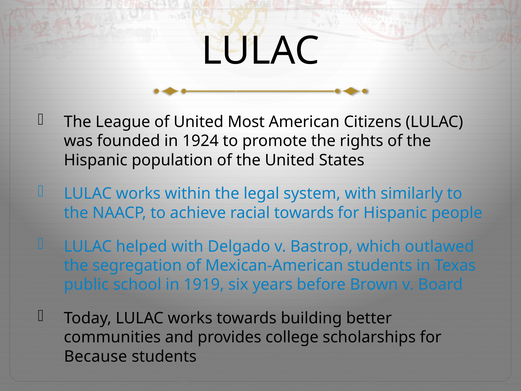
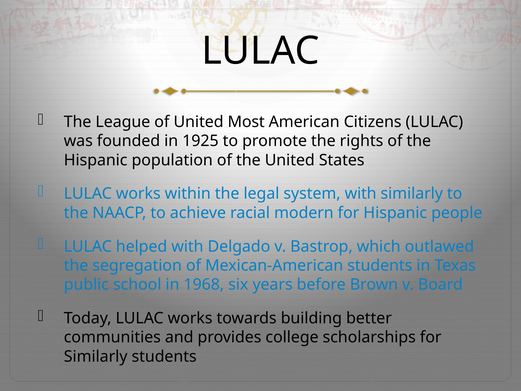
1924: 1924 -> 1925 (200, 141)
racial towards: towards -> modern (304, 213)
1919: 1919 -> 1968 (204, 284)
Because: Because -> Similarly (96, 356)
